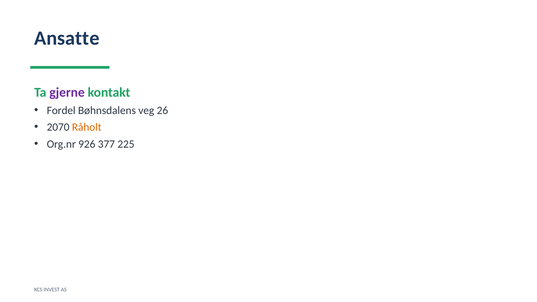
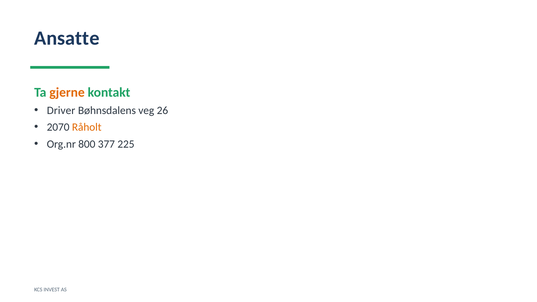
gjerne colour: purple -> orange (67, 92)
Fordel: Fordel -> Driver (61, 110)
926: 926 -> 800 (87, 144)
